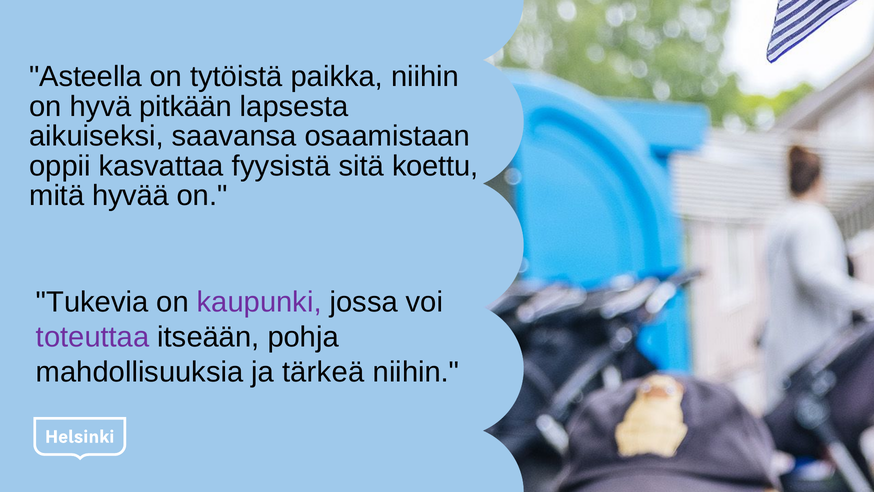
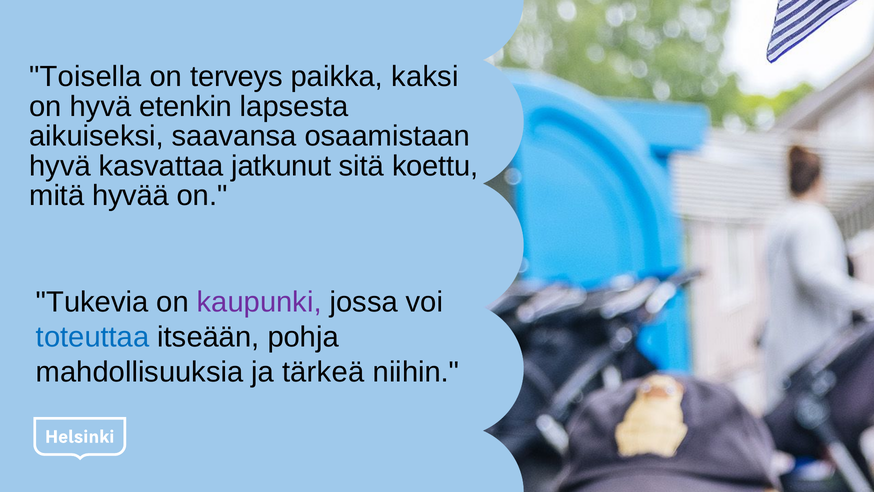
Asteella: Asteella -> Toisella (85, 77)
tytöistä: tytöistä -> terveys (236, 77)
paikka niihin: niihin -> kaksi (425, 77)
pitkään: pitkään -> etenkin (186, 106)
oppii: oppii -> hyvä (60, 166)
fyysistä: fyysistä -> jatkunut (281, 166)
toteuttaa colour: purple -> blue (93, 337)
